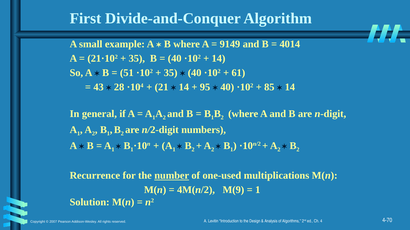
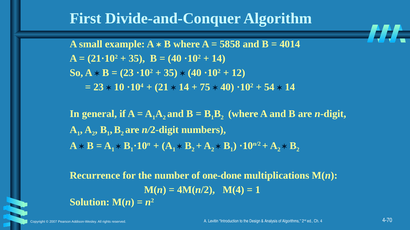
9149: 9149 -> 5858 (230, 44)
51: 51 -> 23 (127, 73)
61: 61 -> 12 (238, 73)
43: 43 -> 23 (99, 87)
28: 28 -> 10 (119, 87)
95: 95 -> 75 (205, 87)
85: 85 -> 54 (269, 87)
number underline: present -> none (172, 176)
one-used: one-used -> one-done (222, 176)
M(9: M(9 -> M(4 (233, 190)
